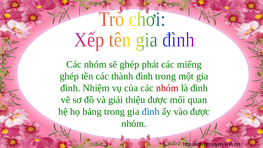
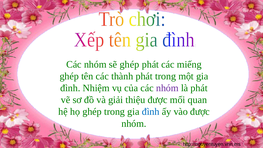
thành đình: đình -> phát (144, 76)
nhóm colour: red -> purple (167, 88)
là đình: đình -> phát (199, 88)
họ bảng: bảng -> ghép (92, 112)
